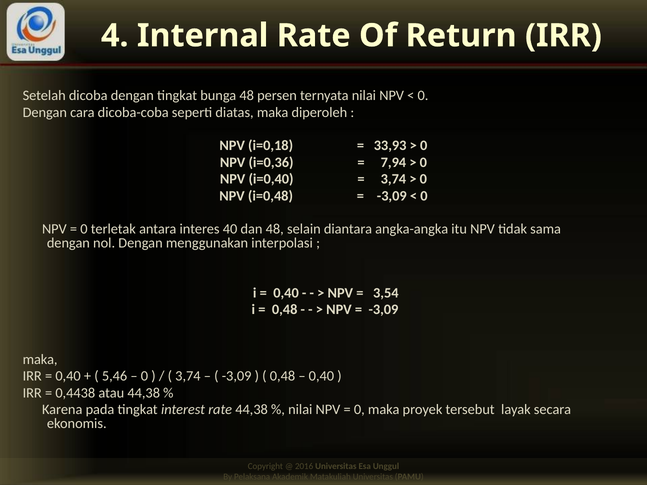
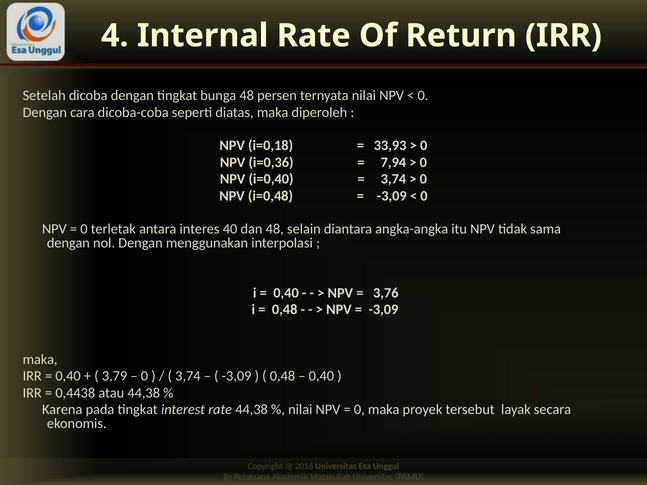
3,54: 3,54 -> 3,76 (386, 293)
5,46: 5,46 -> 3,79 (115, 376)
